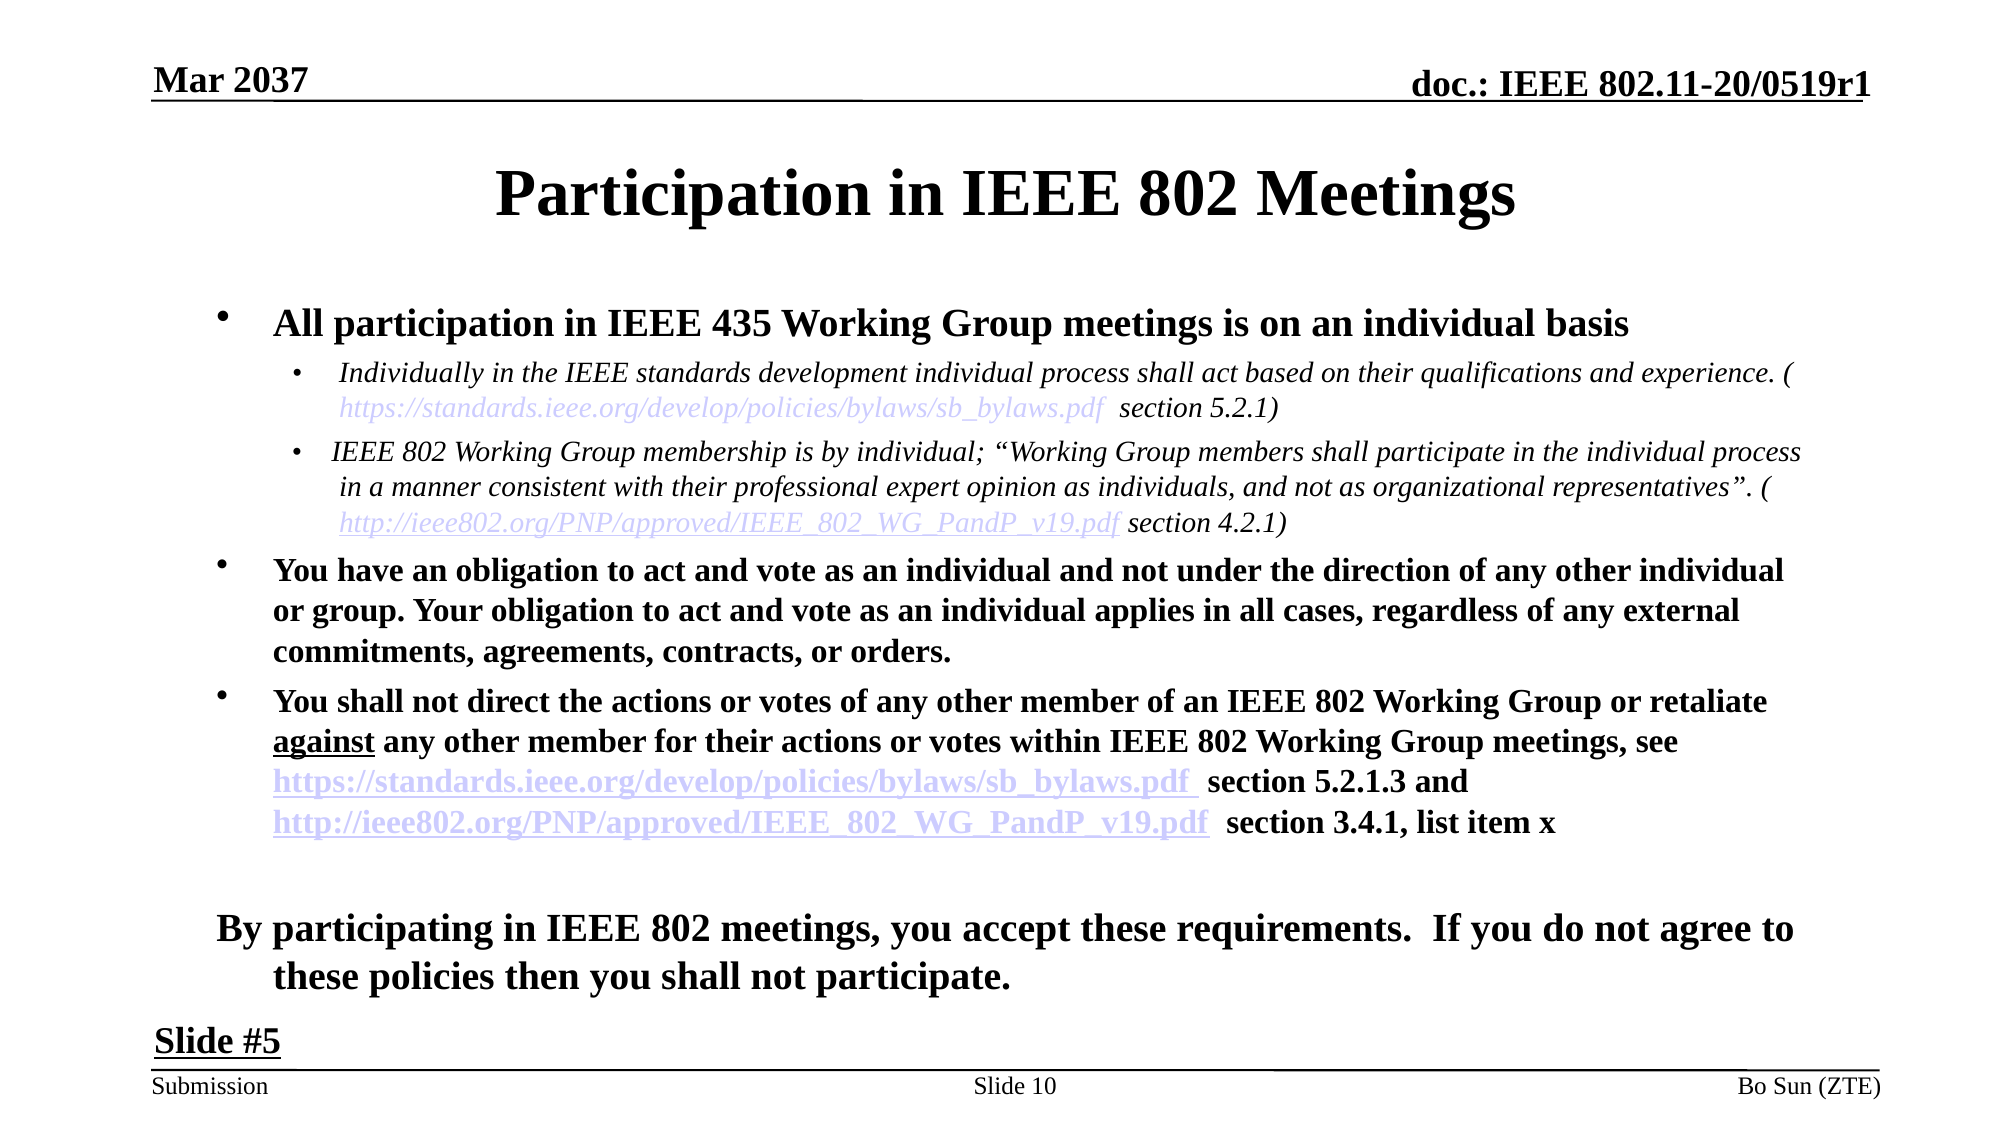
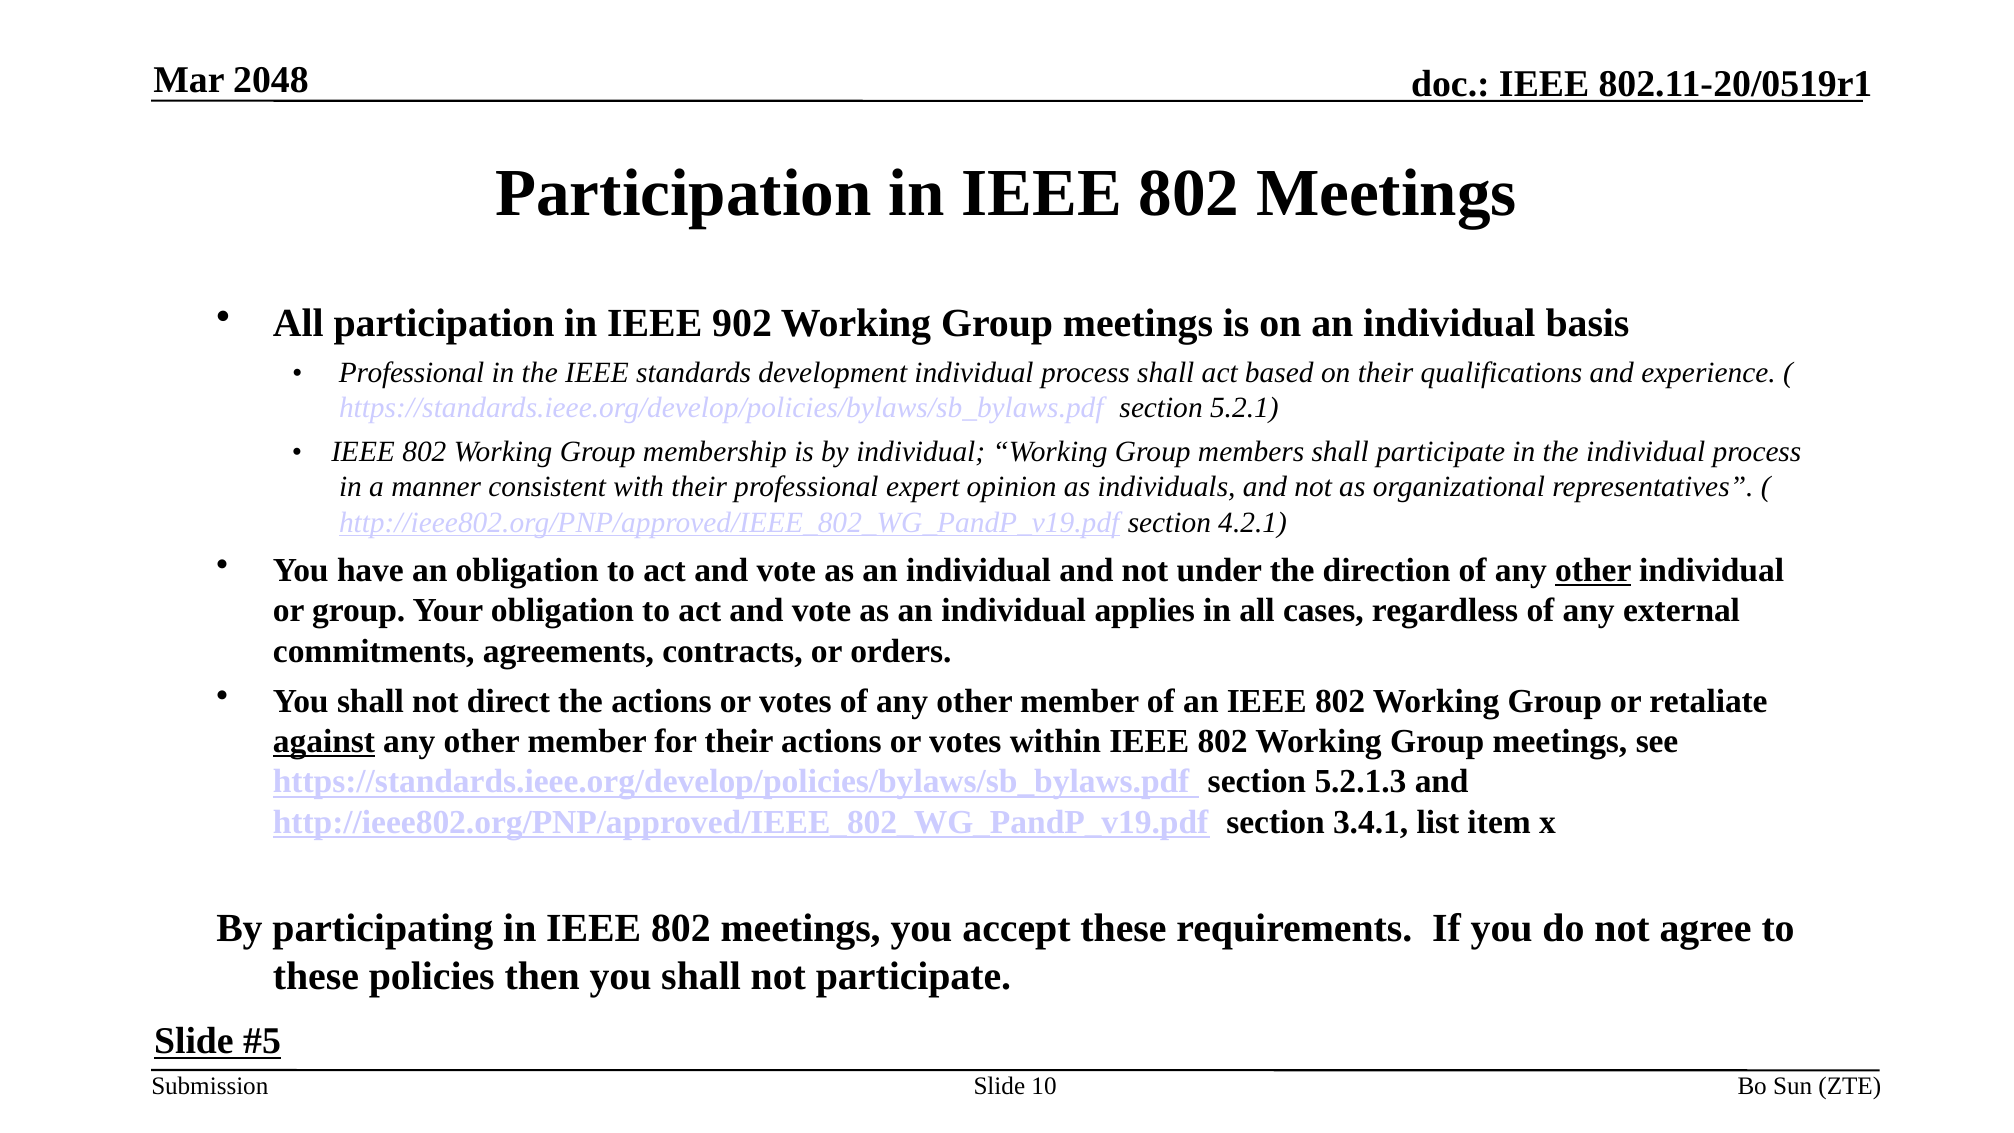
2037: 2037 -> 2048 (271, 80)
435: 435 -> 902 (742, 324)
Individually: Individually -> Professional (412, 373)
other underline: none -> present (1593, 570)
